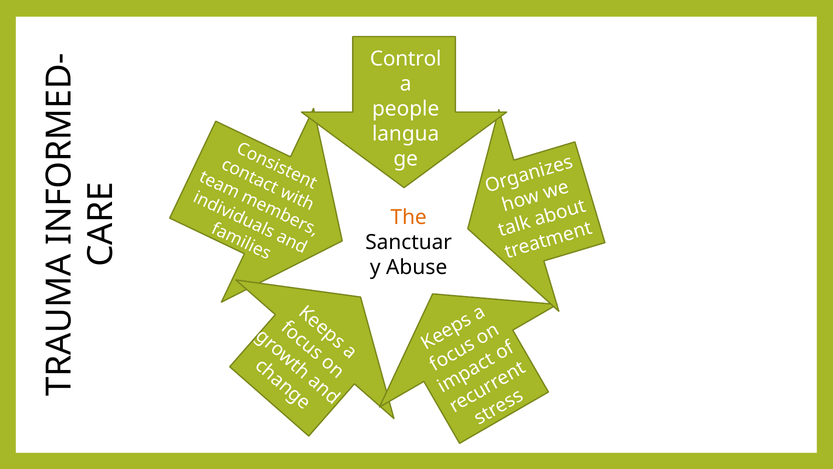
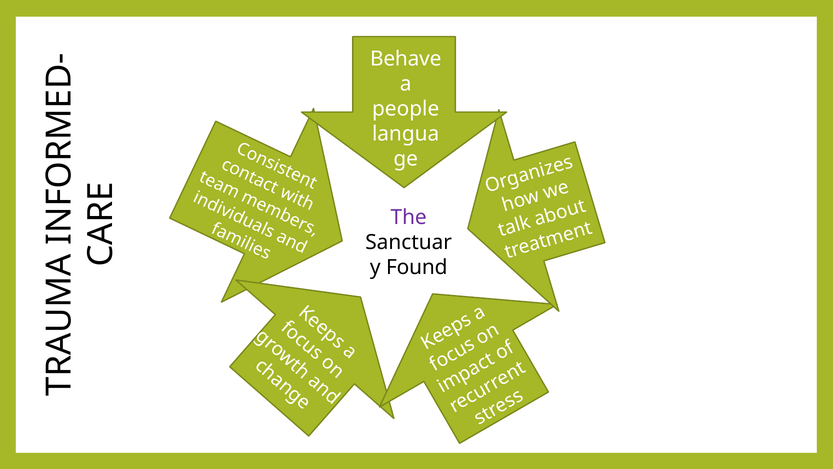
Control: Control -> Behave (406, 59)
The colour: orange -> purple (409, 217)
Abuse: Abuse -> Found (417, 267)
